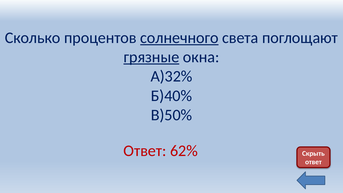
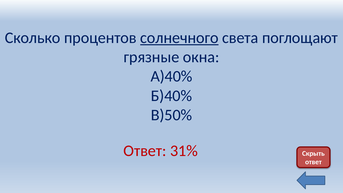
грязные underline: present -> none (151, 57)
А)32%: А)32% -> А)40% (171, 76)
62%: 62% -> 31% (184, 151)
